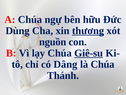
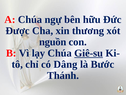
Dùng: Dùng -> Được (18, 31)
thương underline: present -> none (88, 31)
là Chúa: Chúa -> Bước (102, 64)
